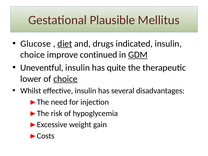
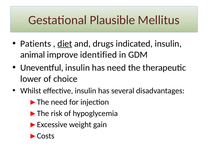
Glucose: Glucose -> Patients (36, 44)
choice: choice -> animal (33, 55)
continued: continued -> identified (98, 55)
GDM underline: present -> none (138, 55)
has quite: quite -> need (116, 68)
choice underline: present -> none (65, 79)
